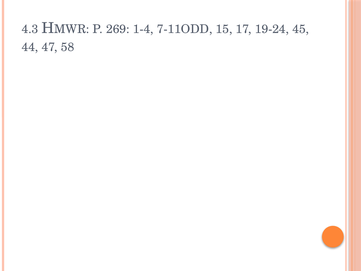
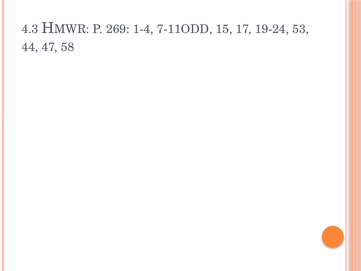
45: 45 -> 53 (301, 29)
